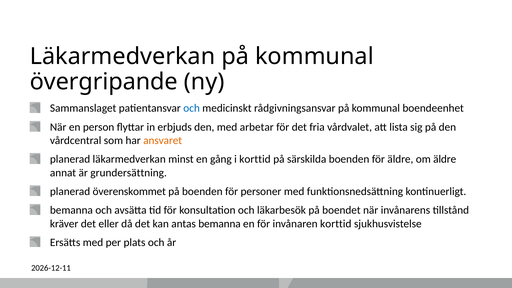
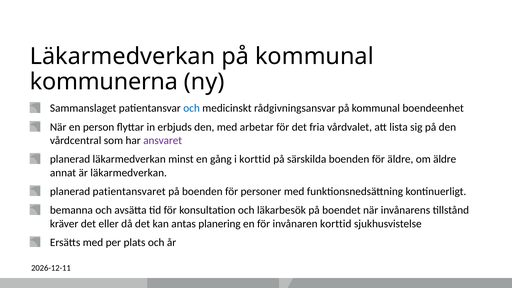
övergripande: övergripande -> kommunerna (104, 82)
ansvaret colour: orange -> purple (163, 141)
är grundersättning: grundersättning -> läkarmedverkan (129, 173)
överenskommet: överenskommet -> patientansvaret (129, 192)
antas bemanna: bemanna -> planering (220, 224)
